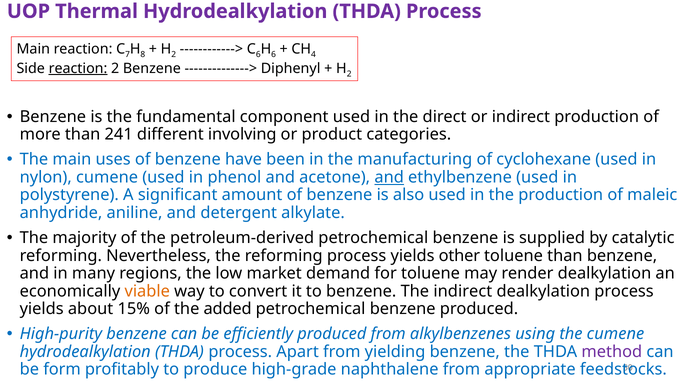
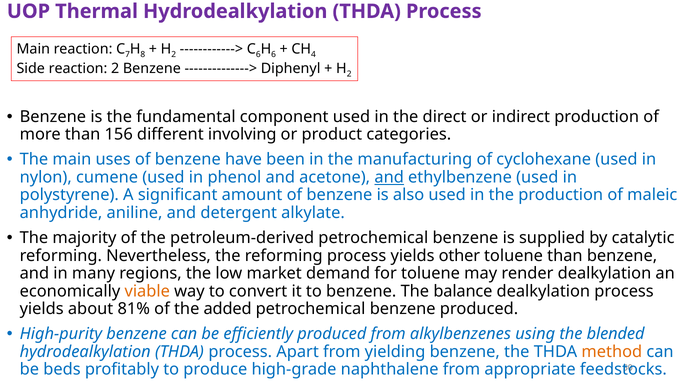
reaction underline: present -> none (78, 68)
241: 241 -> 156 (119, 134)
The indirect: indirect -> balance (463, 291)
15%: 15% -> 81% (134, 308)
the cumene: cumene -> blended (616, 333)
method colour: purple -> orange (612, 351)
form: form -> beds (62, 369)
